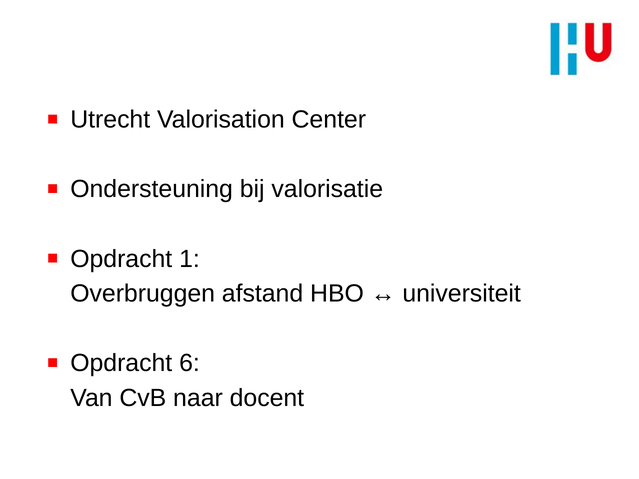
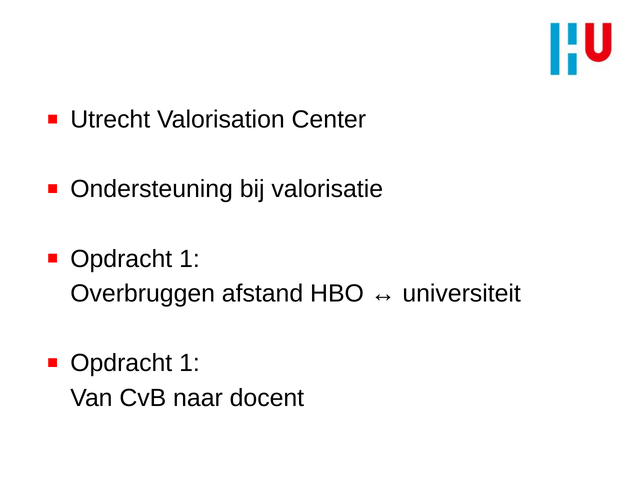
6: 6 -> 1 (189, 363)
